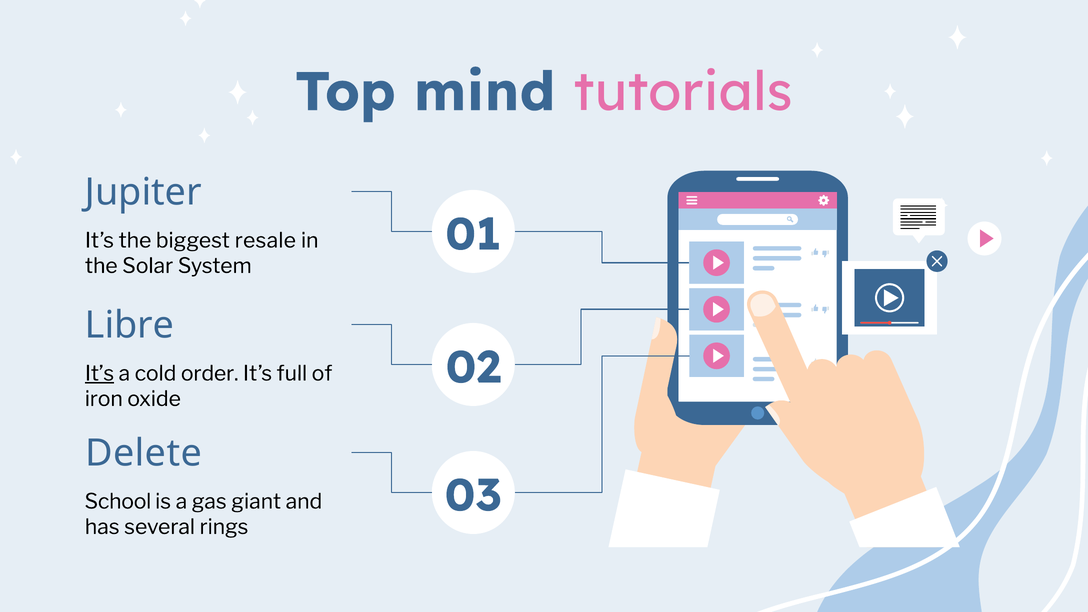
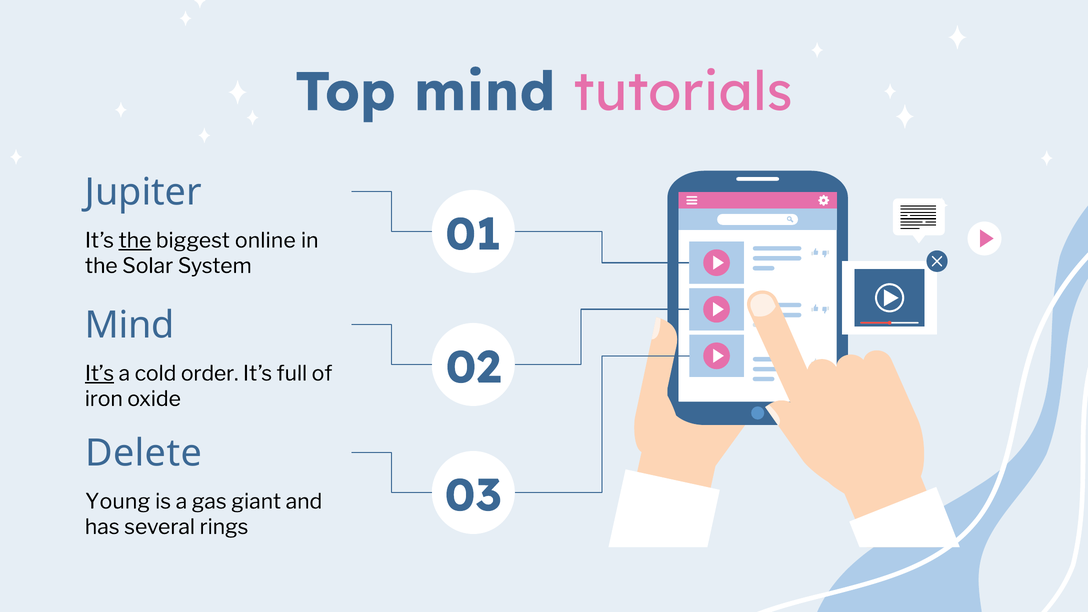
the underline: none -> present (135, 241)
resale: resale -> online (265, 241)
Libre: Libre -> Mind (130, 325)
School: School -> Young (118, 502)
